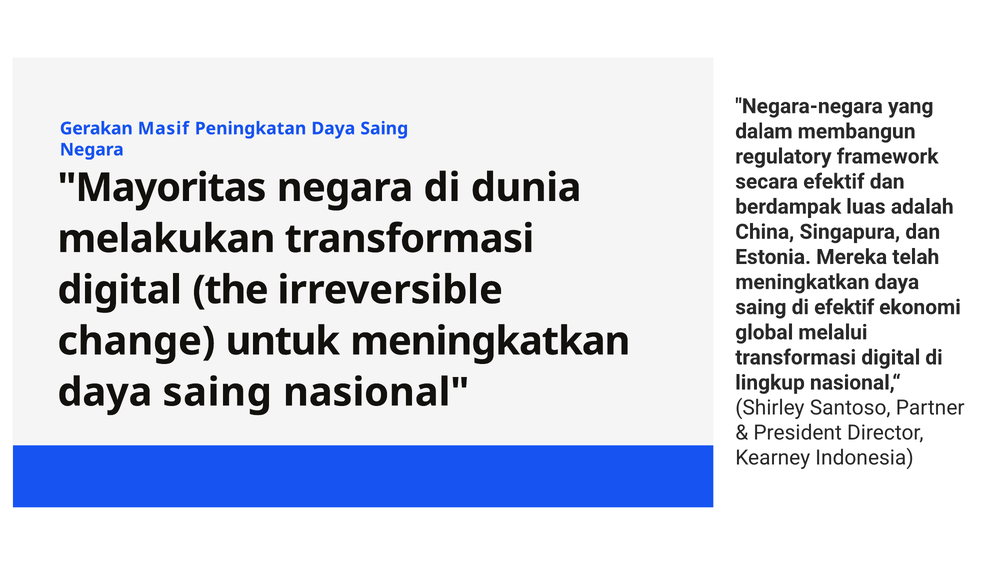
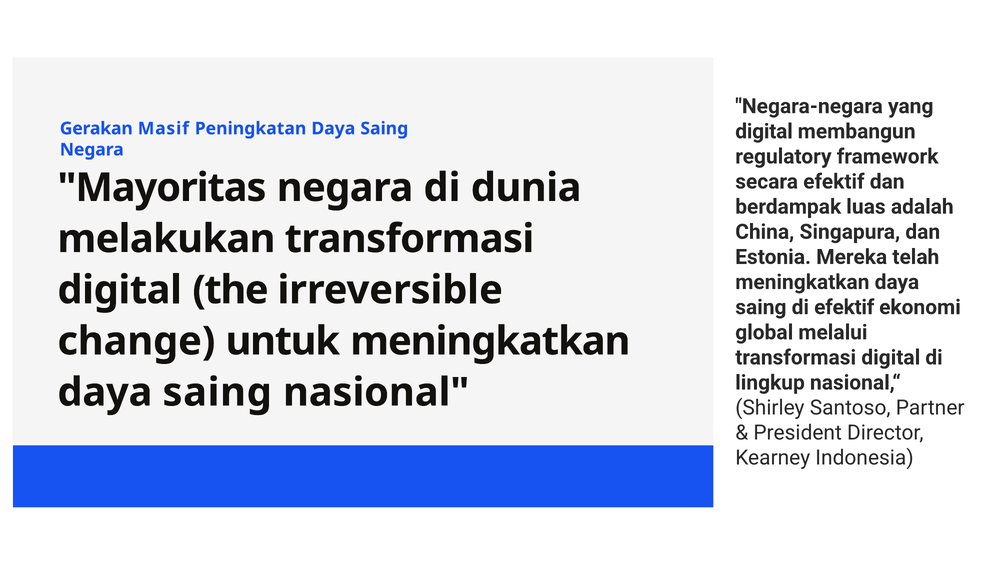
dalam: dalam -> digital (764, 131)
